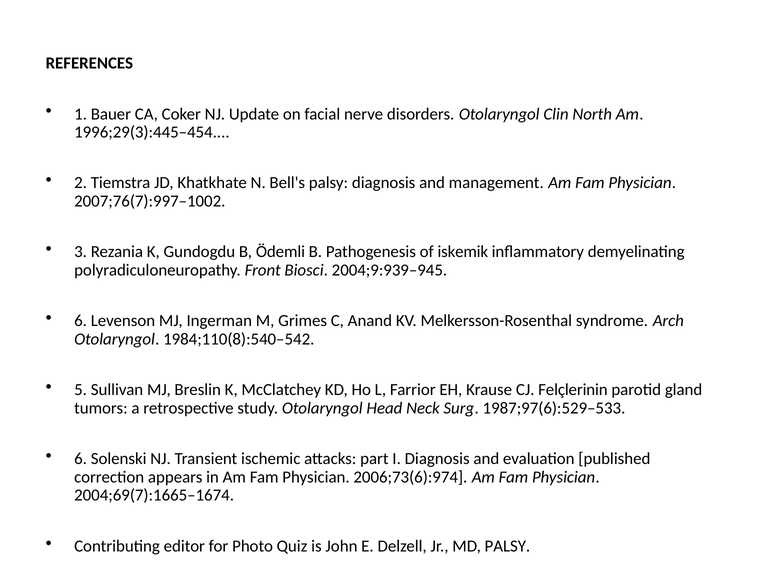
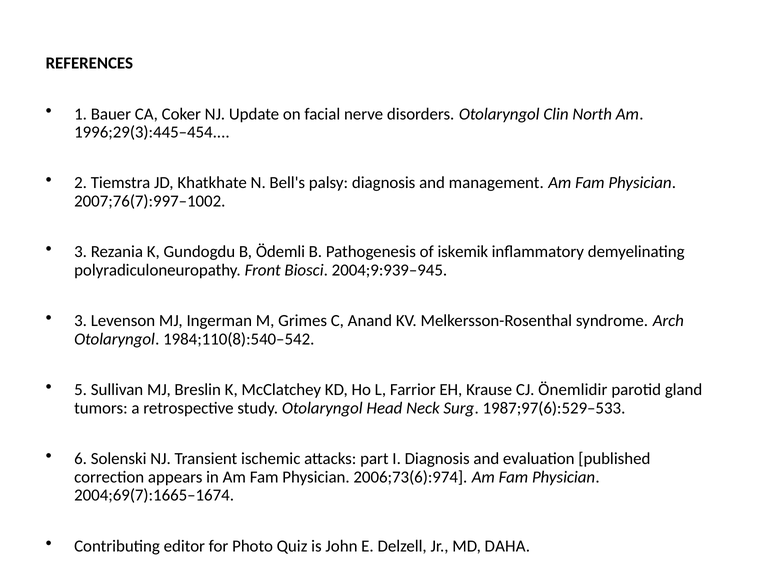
6: 6 -> 3 (81, 321)
Felçlerinin: Felçlerinin -> Önemlidir (573, 390)
MD PALSY: PALSY -> DAHA (507, 546)
